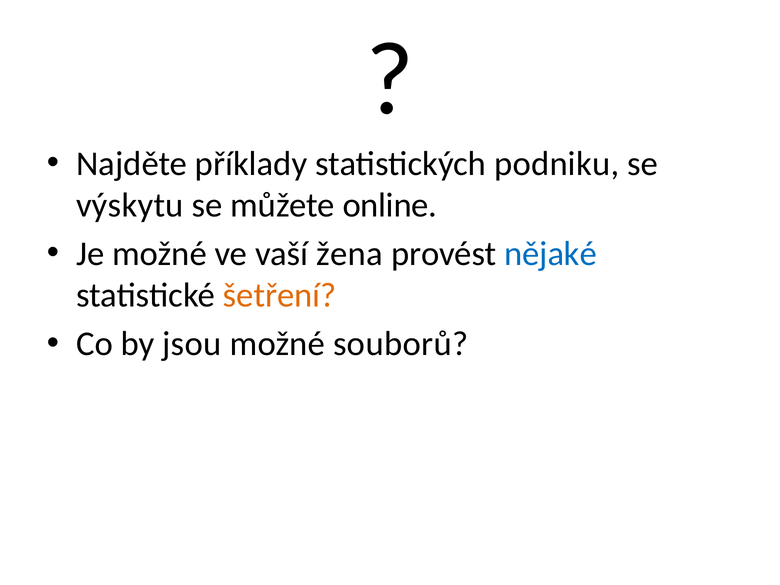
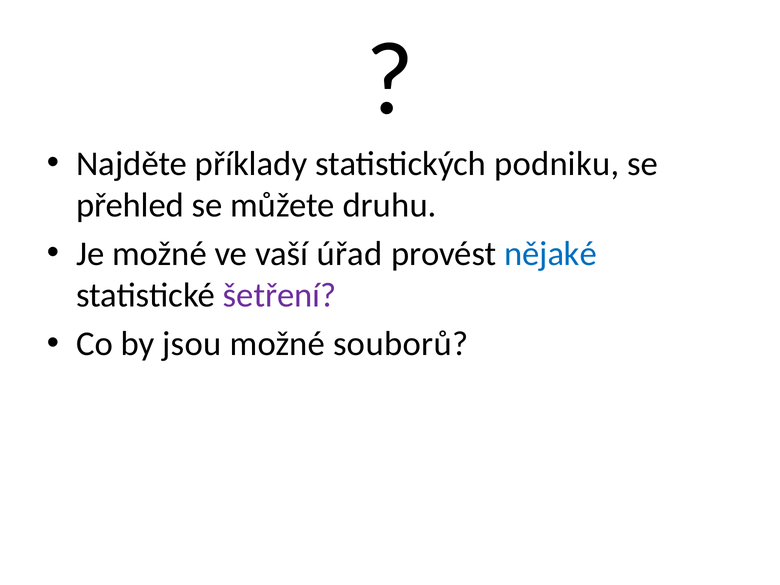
výskytu: výskytu -> přehled (130, 205)
online: online -> druhu (390, 205)
žena: žena -> úřad (350, 254)
šetření colour: orange -> purple (280, 295)
